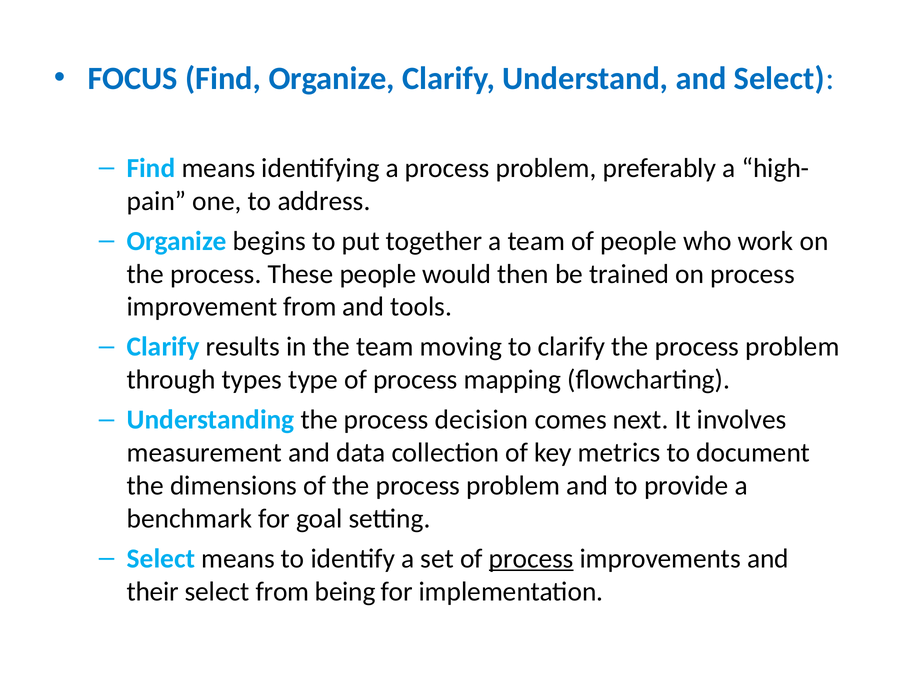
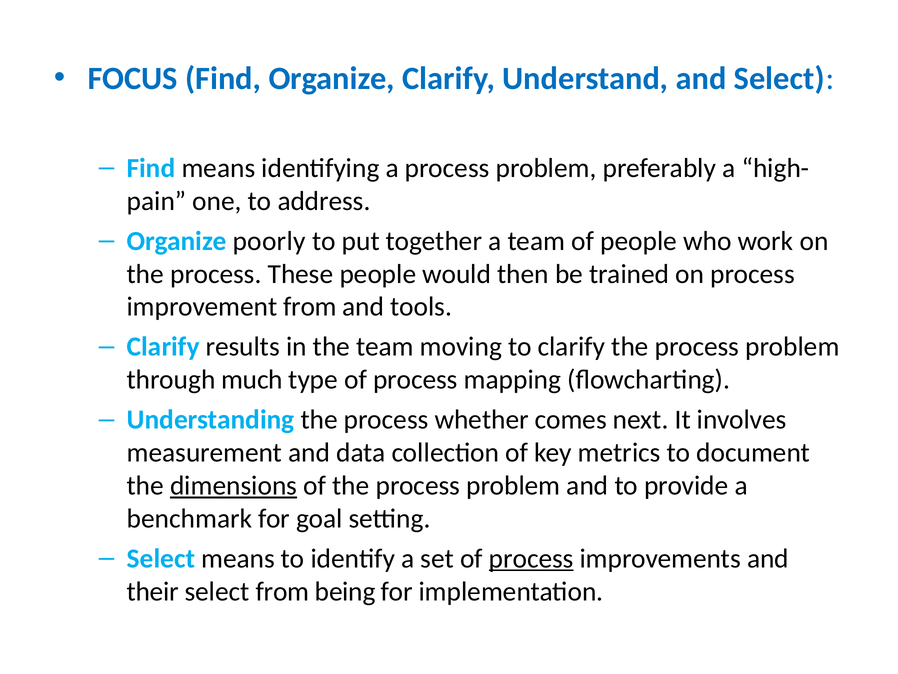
begins: begins -> poorly (269, 241)
types: types -> much (252, 380)
decision: decision -> whether (482, 419)
dimensions underline: none -> present (234, 485)
